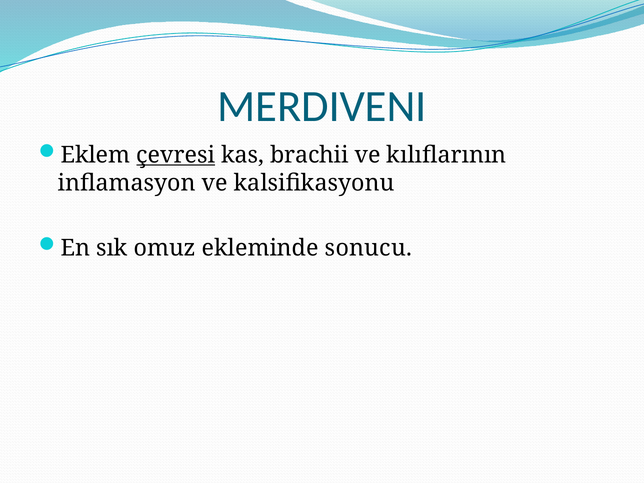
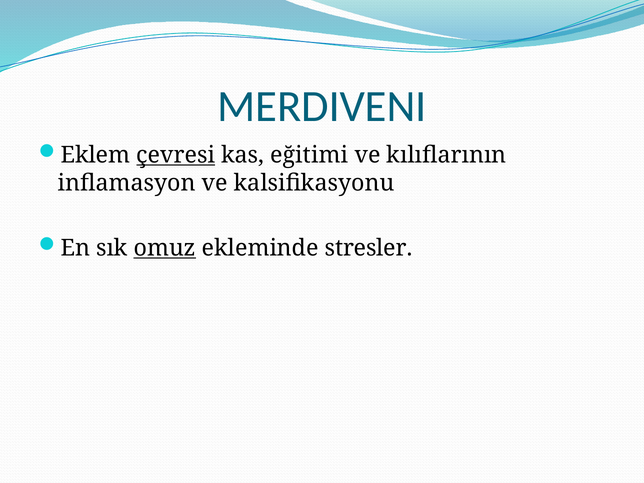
brachii: brachii -> eğitimi (309, 155)
omuz underline: none -> present (165, 248)
sonucu: sonucu -> stresler (369, 248)
